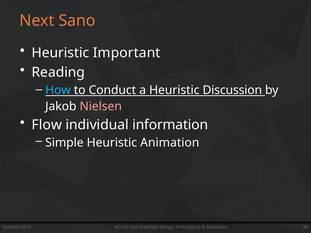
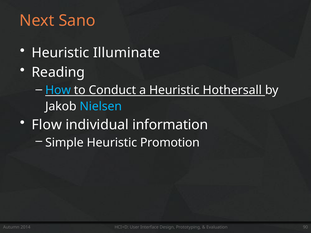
Important: Important -> Illuminate (127, 53)
Discussion: Discussion -> Hothersall (232, 90)
Nielsen colour: pink -> light blue (101, 107)
Animation: Animation -> Promotion (170, 143)
